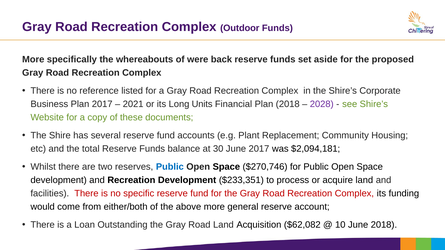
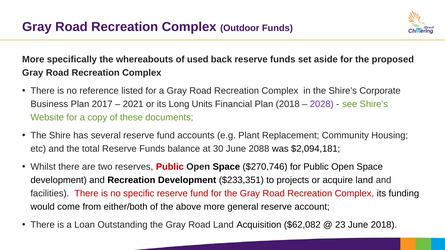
were: were -> used (198, 60)
June 2017: 2017 -> 2088 (259, 149)
Public colour: blue -> red (170, 167)
process: process -> projects (293, 180)
10: 10 -> 23 (340, 225)
